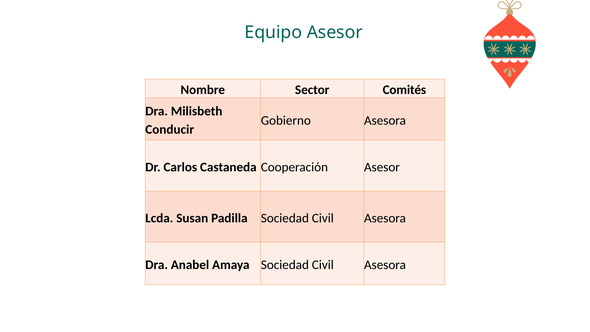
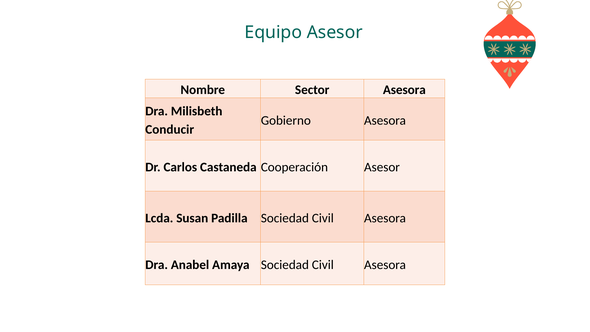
Sector Comités: Comités -> Asesora (404, 90)
